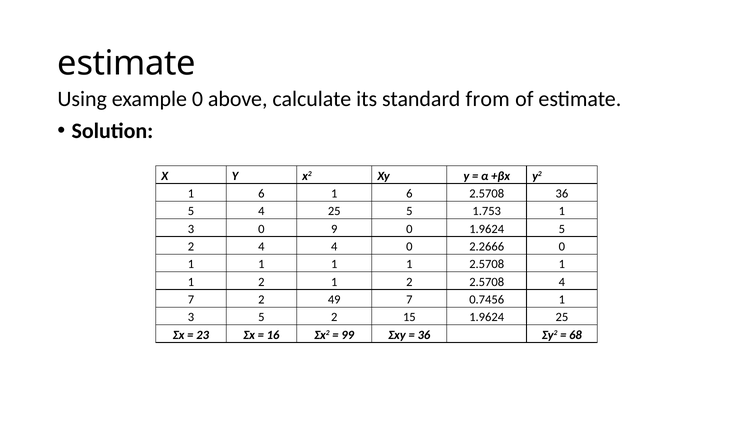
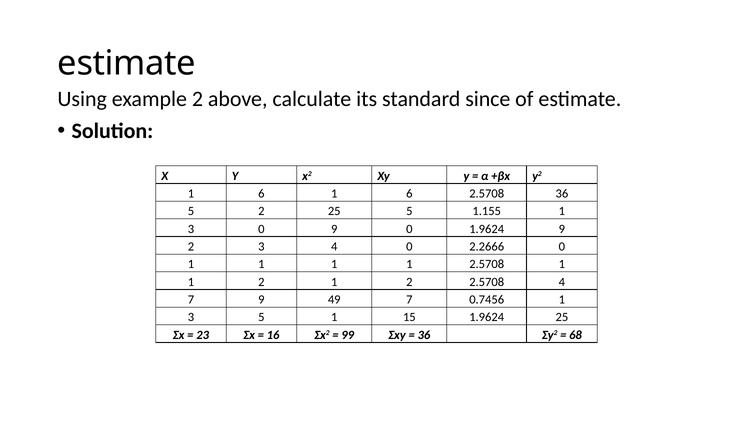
example 0: 0 -> 2 (198, 99)
from: from -> since (488, 99)
5 4: 4 -> 2 (261, 211)
1.753: 1.753 -> 1.155 (487, 211)
1.9624 5: 5 -> 9 (562, 229)
2 4: 4 -> 3 (261, 246)
7 2: 2 -> 9 (261, 299)
3 5 2: 2 -> 1 (334, 317)
